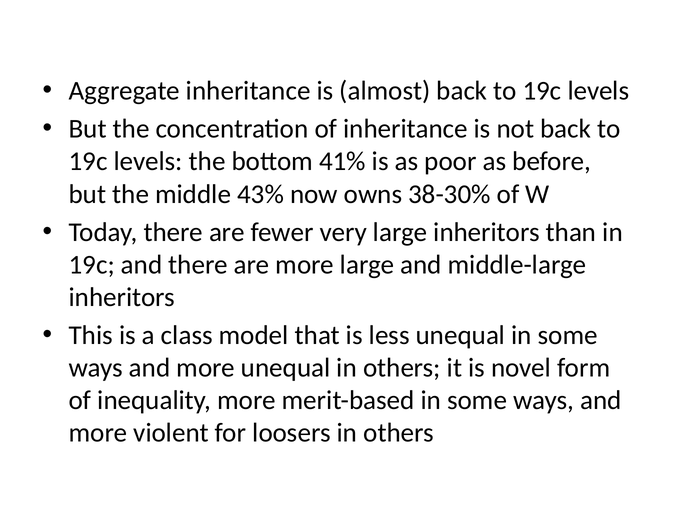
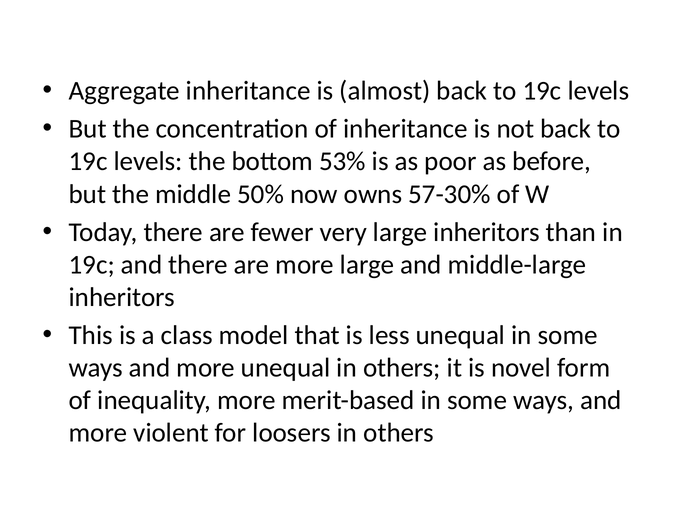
41%: 41% -> 53% (342, 161)
43%: 43% -> 50% (261, 194)
38-30%: 38-30% -> 57-30% (449, 194)
